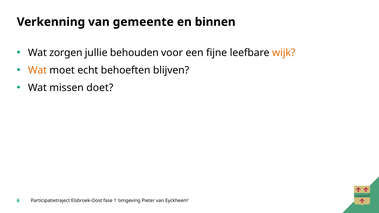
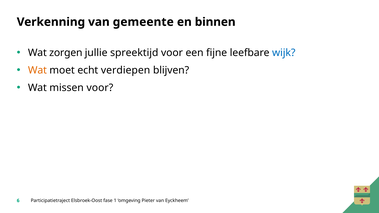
behouden: behouden -> spreektijd (134, 53)
wijk colour: orange -> blue (284, 53)
behoeften: behoeften -> verdiepen (126, 70)
missen doet: doet -> voor (100, 88)
